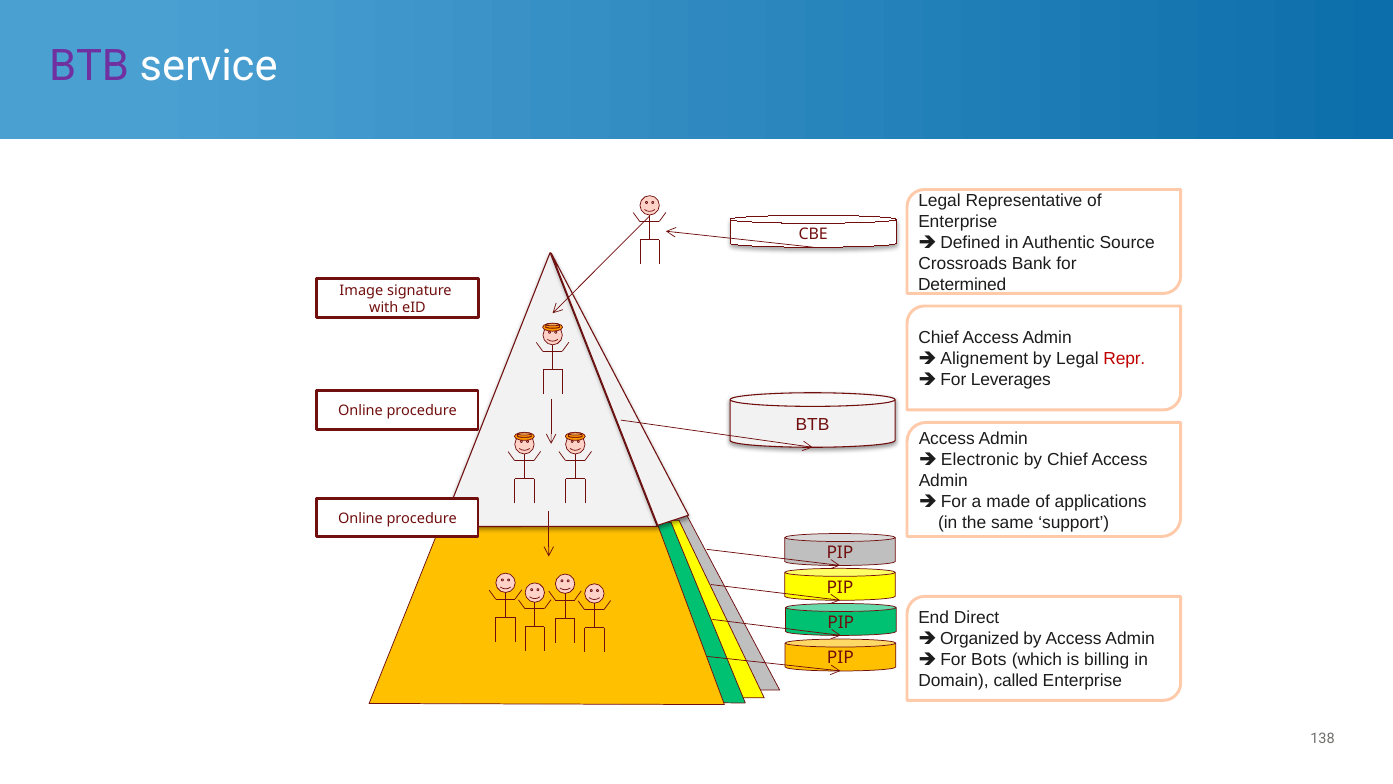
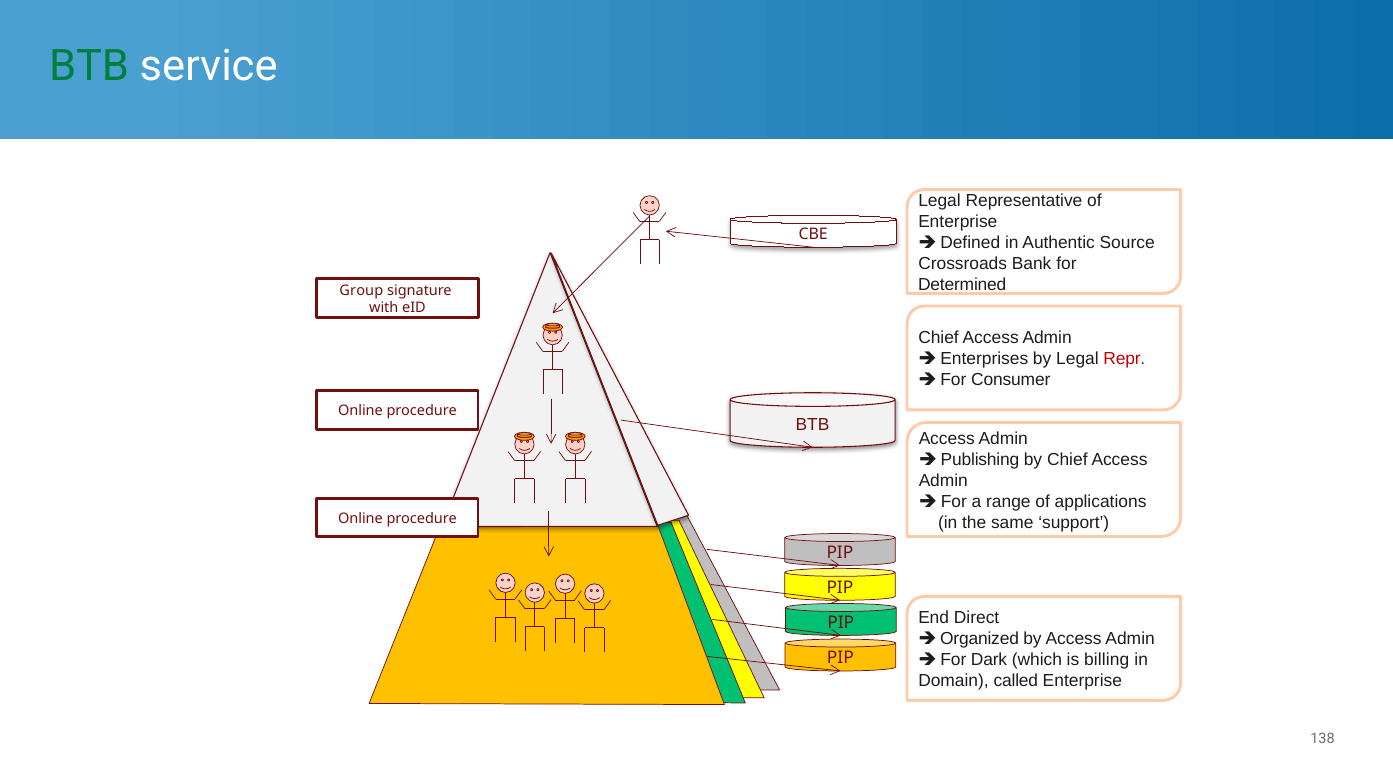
BTB colour: purple -> green (89, 66)
Image: Image -> Group (361, 290)
Alignement: Alignement -> Enterprises (984, 359)
Leverages: Leverages -> Consumer (1011, 380)
Electronic: Electronic -> Publishing (980, 459)
made: made -> range (1008, 501)
Bots: Bots -> Dark (989, 660)
